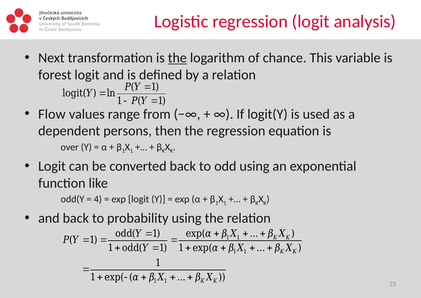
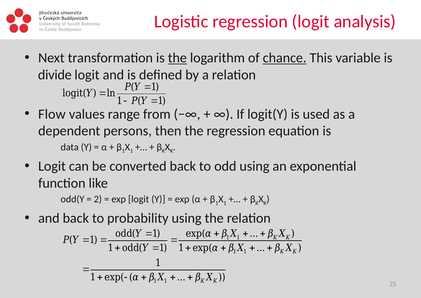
chance underline: none -> present (285, 58)
forest: forest -> divide (55, 75)
over: over -> data (70, 147)
4: 4 -> 2 (98, 199)
